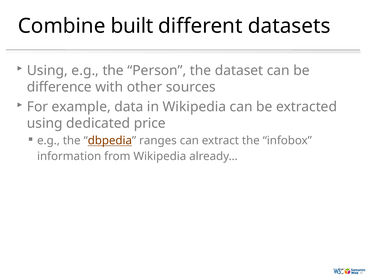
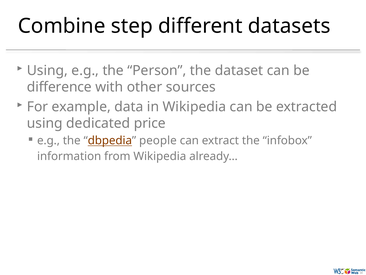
built: built -> step (132, 26)
ranges: ranges -> people (158, 140)
